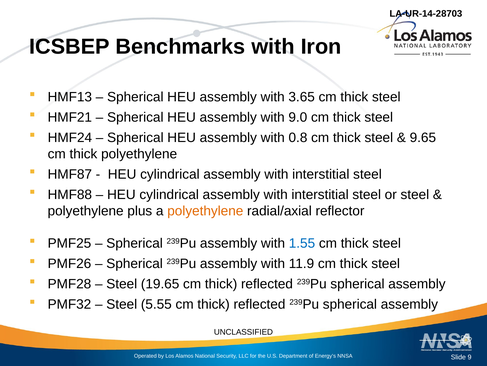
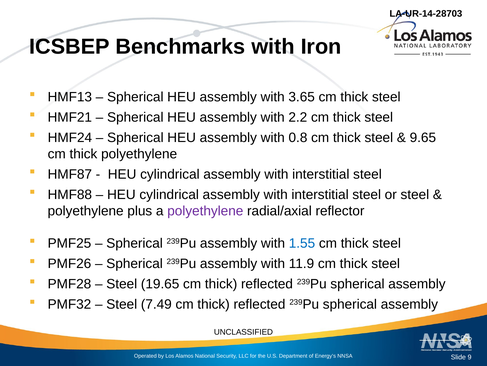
9.0: 9.0 -> 2.2 (298, 117)
polyethylene colour: orange -> purple (205, 210)
5.55: 5.55 -> 7.49 (156, 304)
